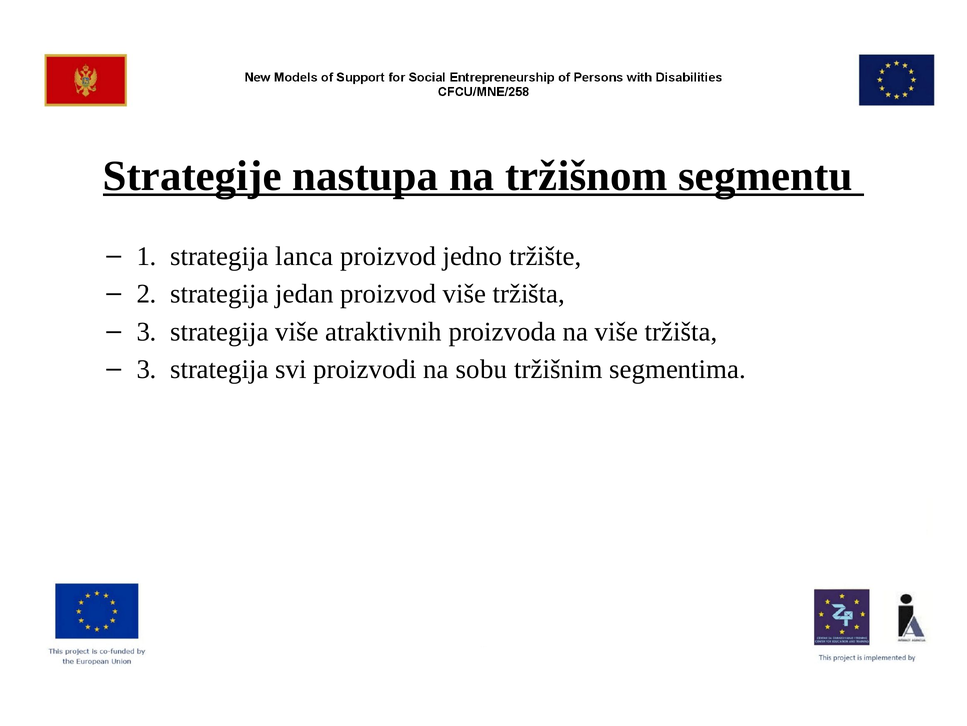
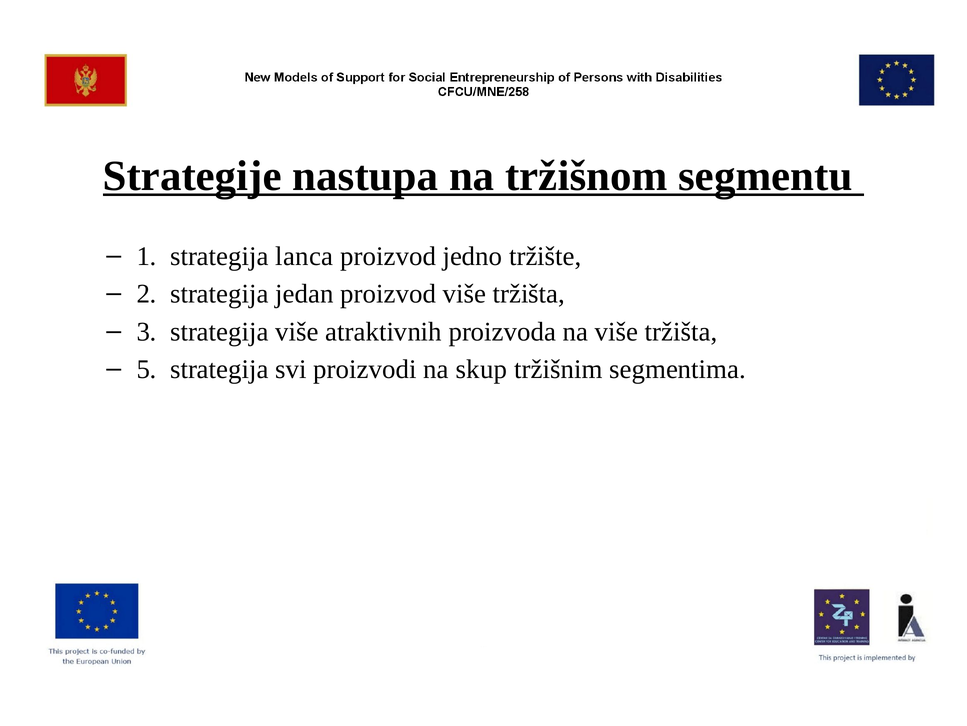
3: 3 -> 5 (147, 369)
sobu: sobu -> skup (481, 369)
